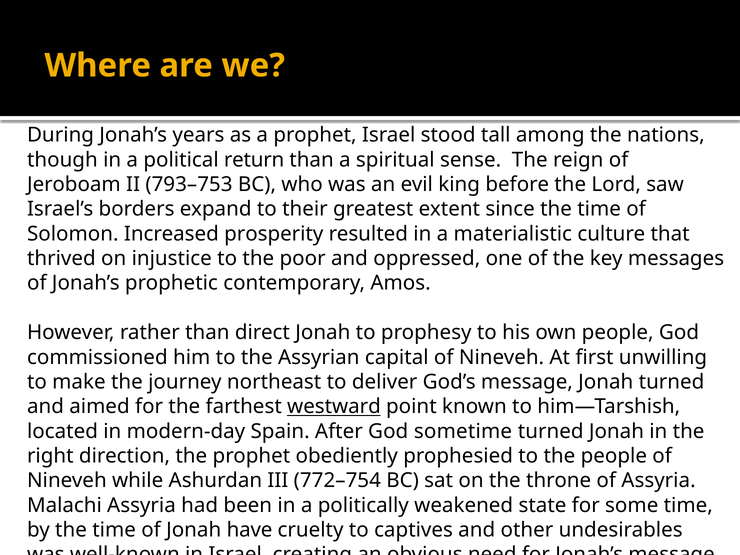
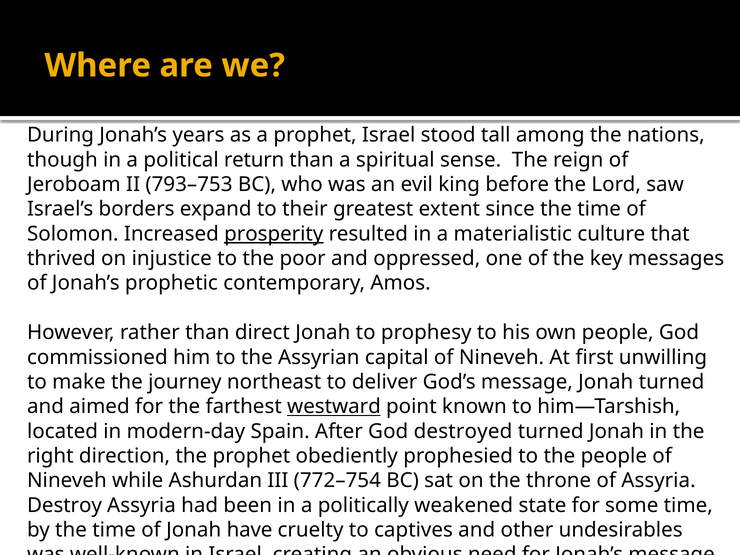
prosperity underline: none -> present (274, 234)
sometime: sometime -> destroyed (463, 431)
Malachi: Malachi -> Destroy (64, 505)
